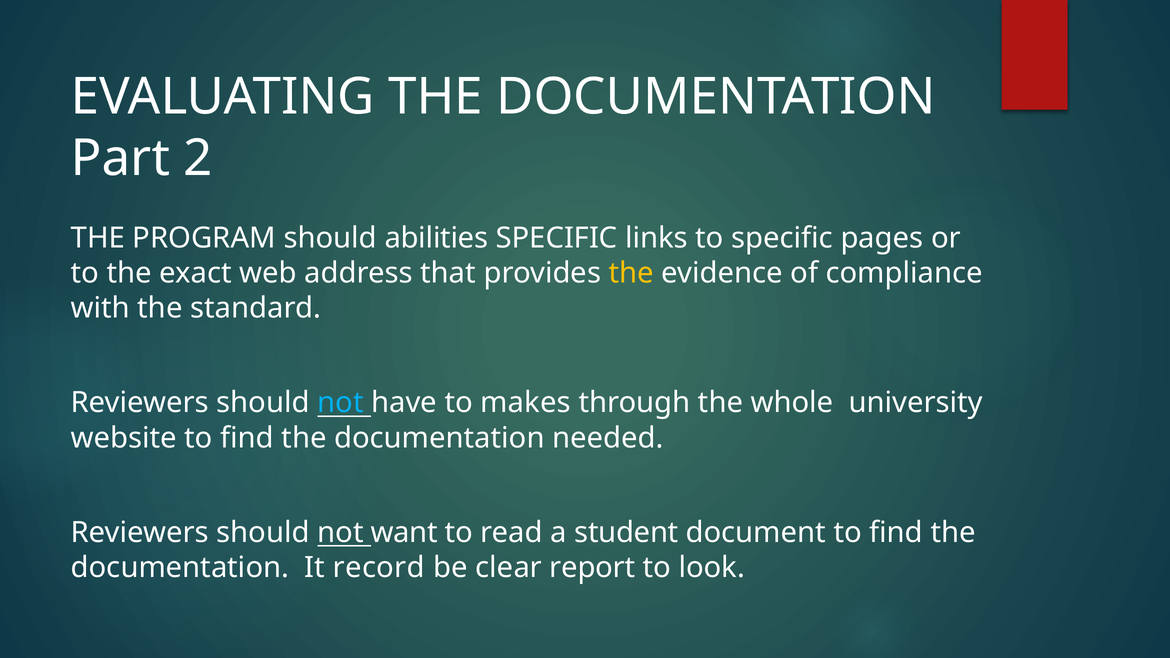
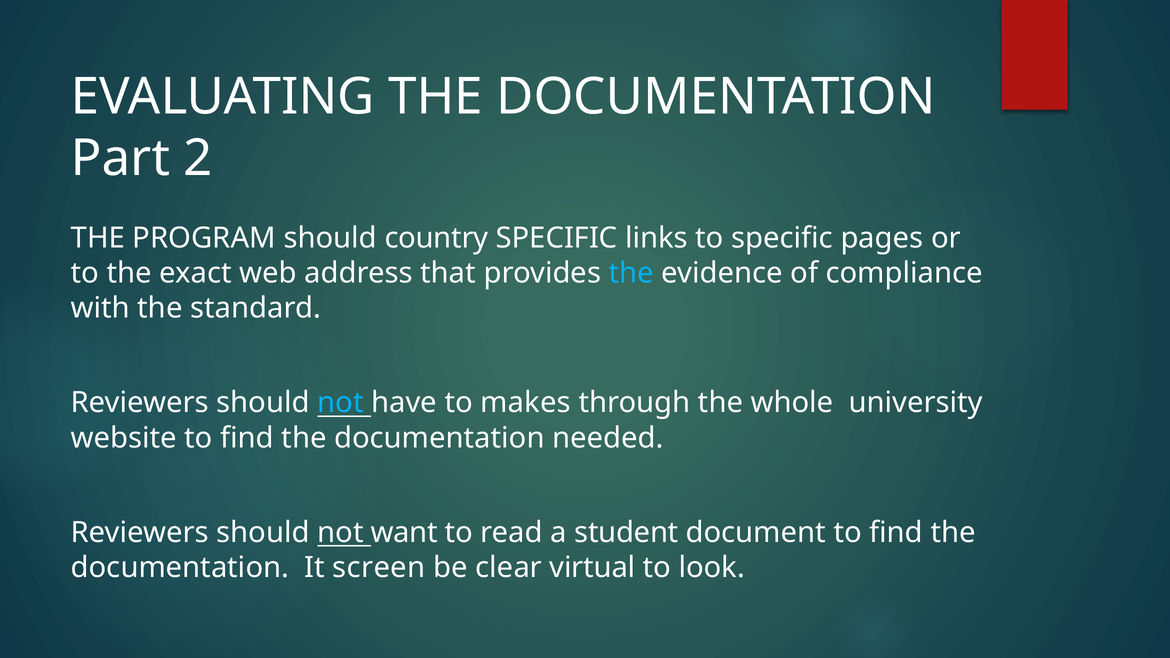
abilities: abilities -> country (436, 238)
the colour: yellow -> light blue (631, 273)
record: record -> screen (379, 568)
report: report -> virtual (592, 568)
